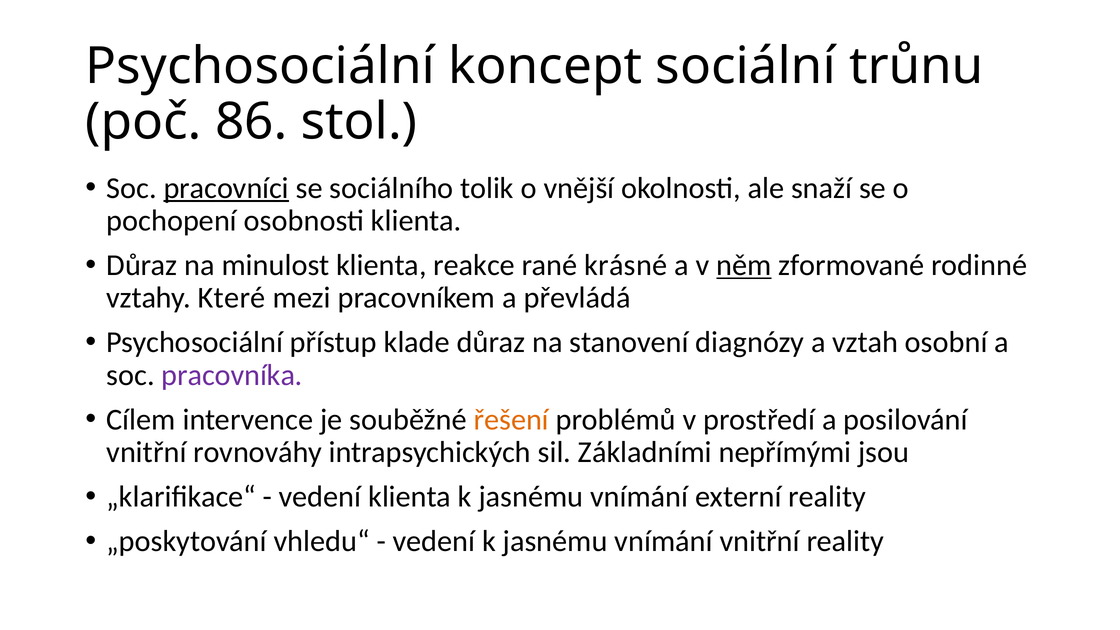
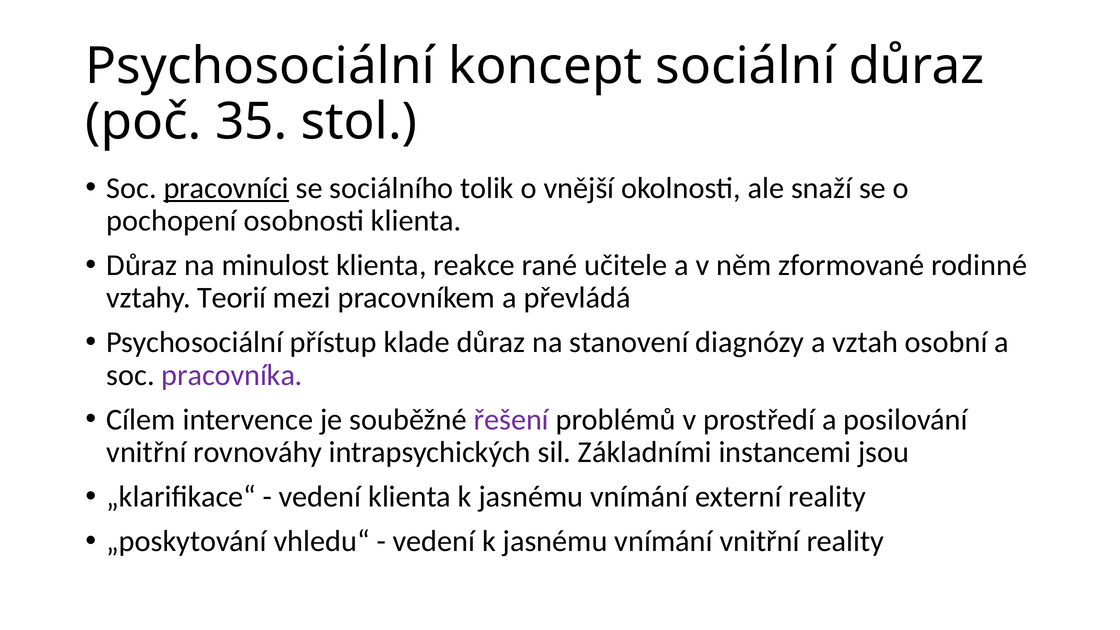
sociální trůnu: trůnu -> důraz (917, 66)
86: 86 -> 35 (251, 122)
krásné: krásné -> učitele (626, 265)
něm underline: present -> none (744, 265)
Které: Které -> Teorií (232, 298)
řešení colour: orange -> purple (511, 420)
nepřímými: nepřímými -> instancemi (785, 452)
